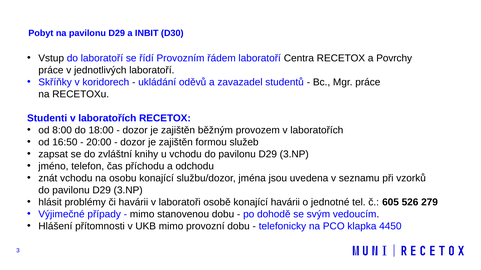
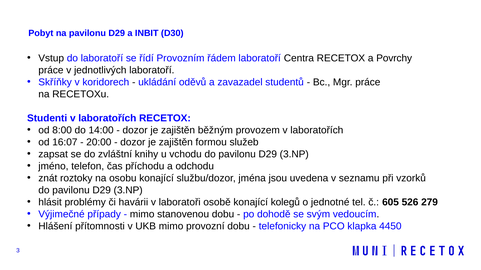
18:00: 18:00 -> 14:00 (101, 130)
16:50: 16:50 -> 16:07 (65, 142)
znát vchodu: vchodu -> roztoky (76, 179)
konající havárii: havárii -> kolegů (285, 203)
